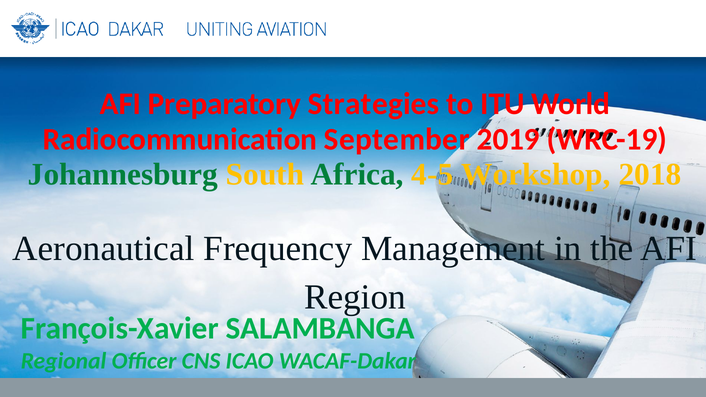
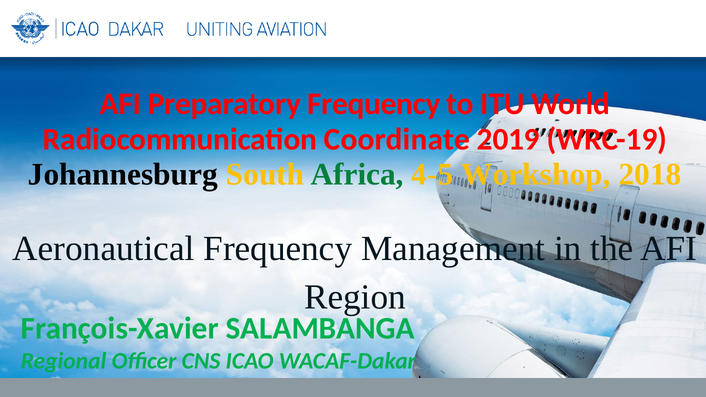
Preparatory Strategies: Strategies -> Frequency (374, 104)
September: September -> Coordinate (397, 139)
Johannesburg colour: green -> black (123, 175)
